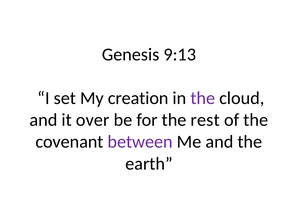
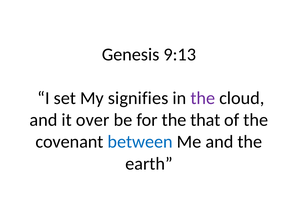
creation: creation -> signifies (138, 98)
rest: rest -> that (205, 120)
between colour: purple -> blue (140, 142)
